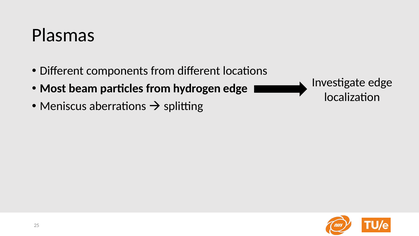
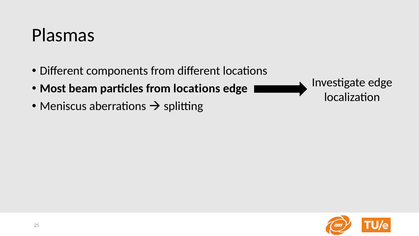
from hydrogen: hydrogen -> locations (197, 88)
